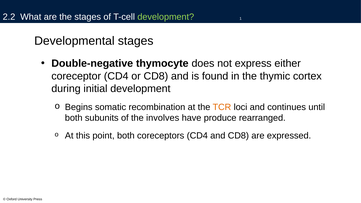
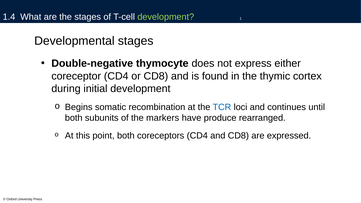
2.2: 2.2 -> 1.4 (9, 17)
TCR colour: orange -> blue (222, 107)
involves: involves -> markers (163, 118)
